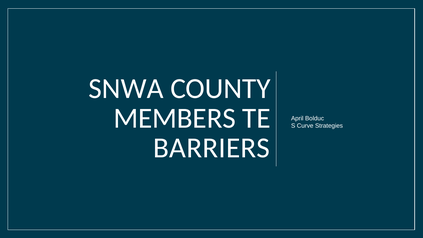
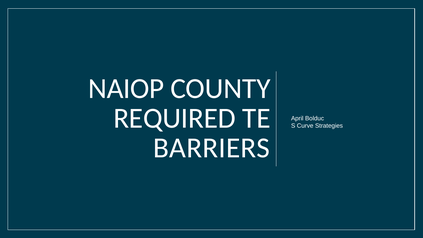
SNWA: SNWA -> NAIOP (126, 89)
MEMBERS: MEMBERS -> REQUIRED (175, 118)
